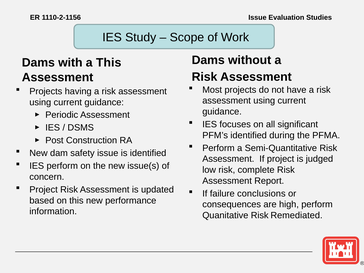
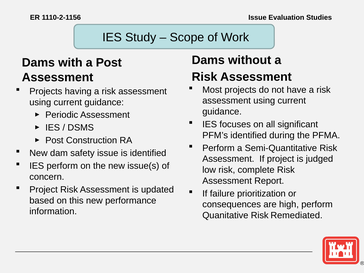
a This: This -> Post (109, 63)
conclusions: conclusions -> prioritization (261, 194)
